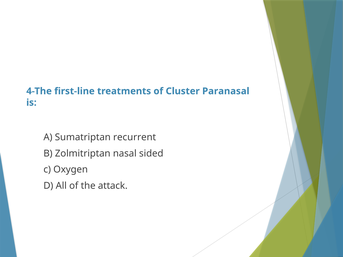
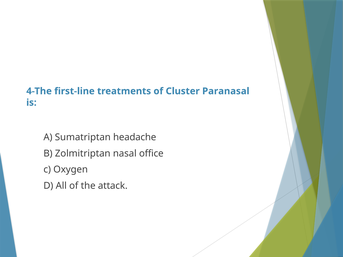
recurrent: recurrent -> headache (135, 137)
sided: sided -> office (151, 154)
